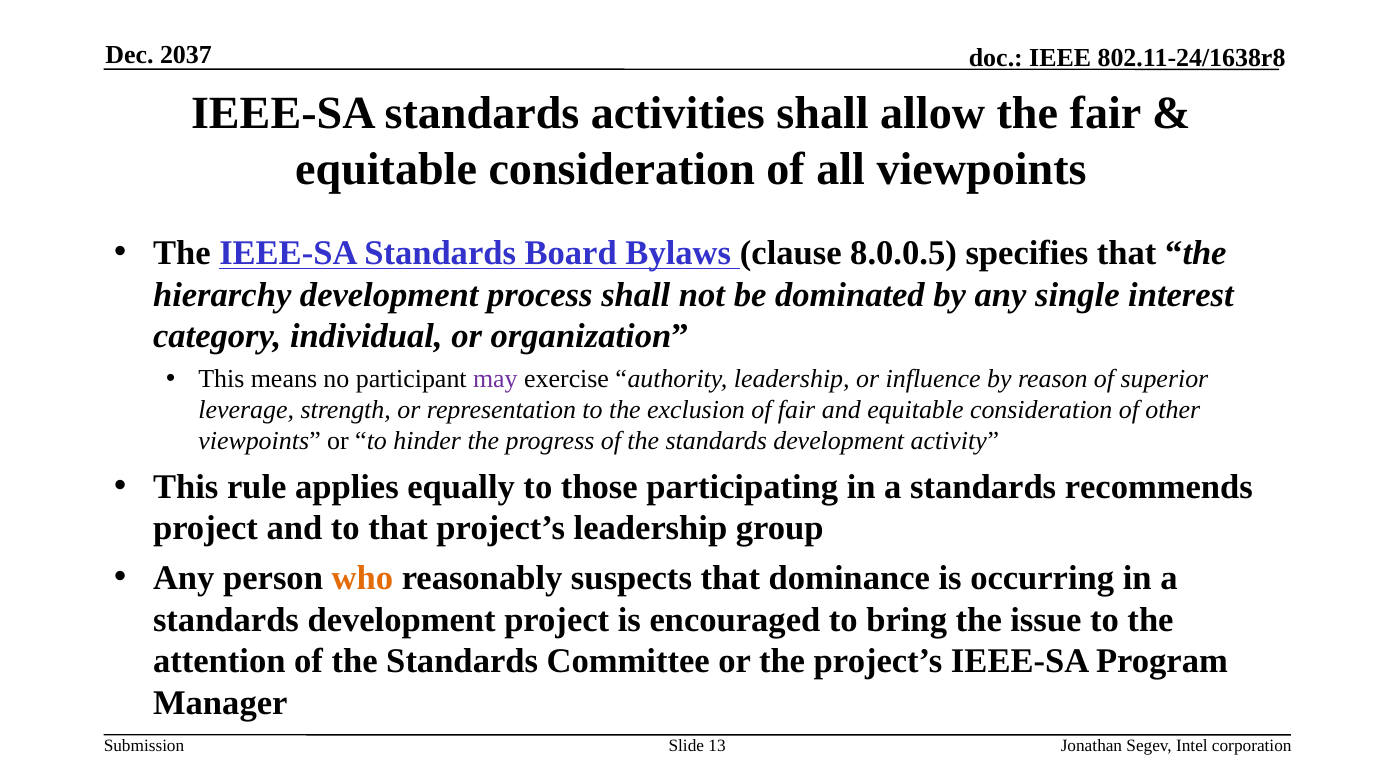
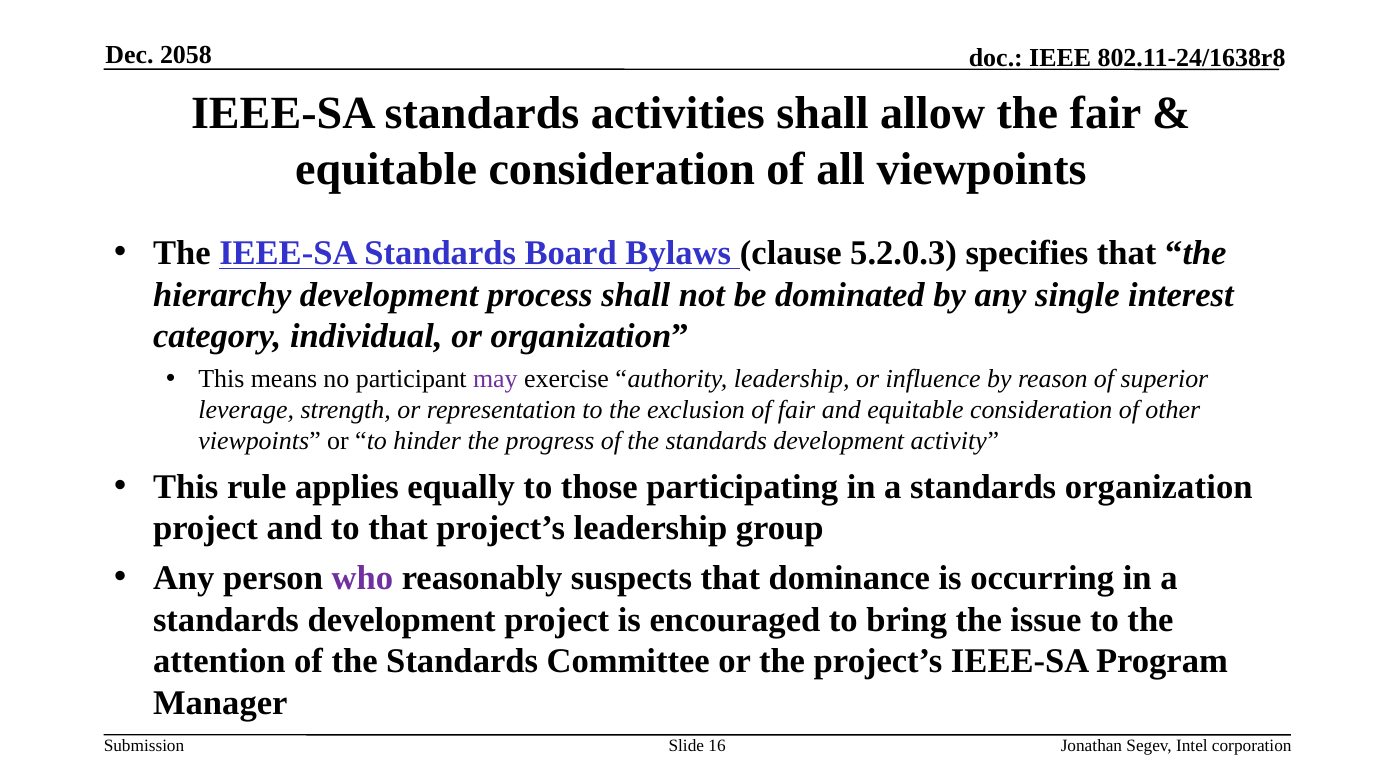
2037: 2037 -> 2058 (186, 55)
8.0.0.5: 8.0.0.5 -> 5.2.0.3 (904, 253)
standards recommends: recommends -> organization (1159, 487)
who colour: orange -> purple (362, 578)
13: 13 -> 16 (717, 746)
